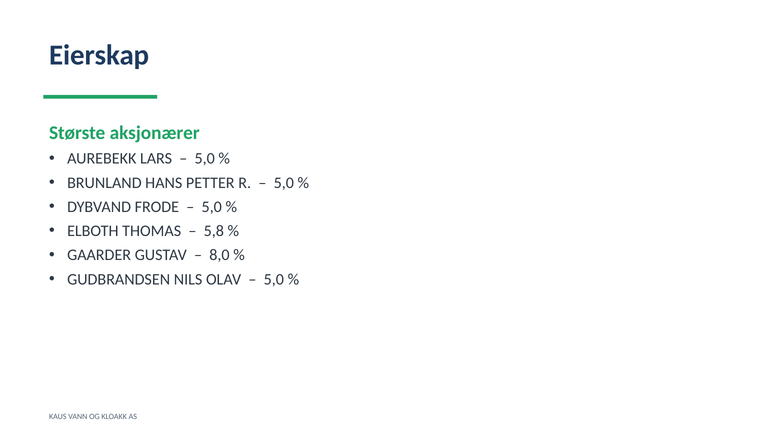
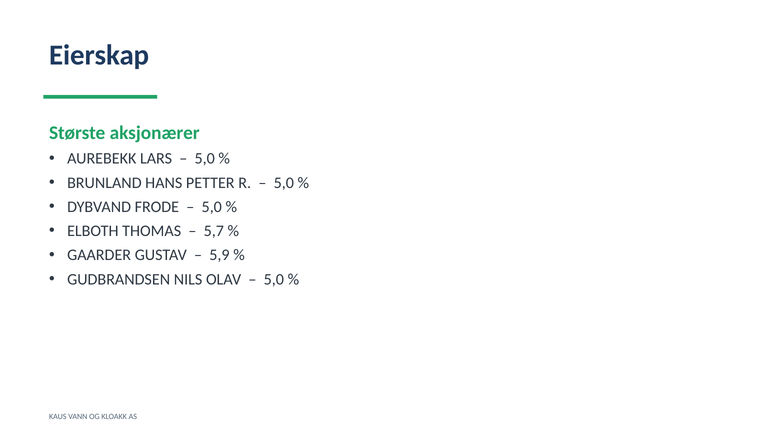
5,8: 5,8 -> 5,7 (214, 231)
8,0: 8,0 -> 5,9 (219, 255)
